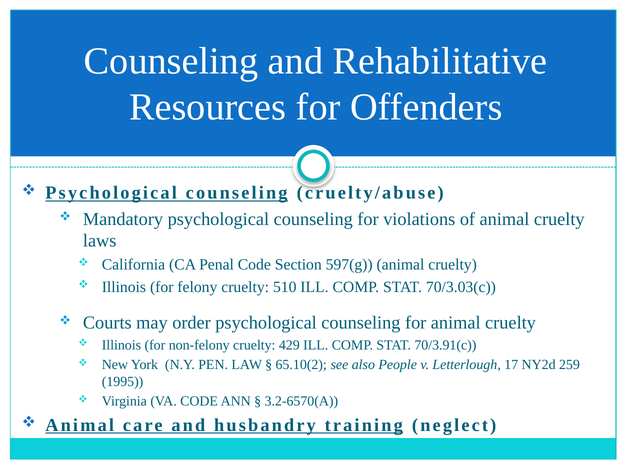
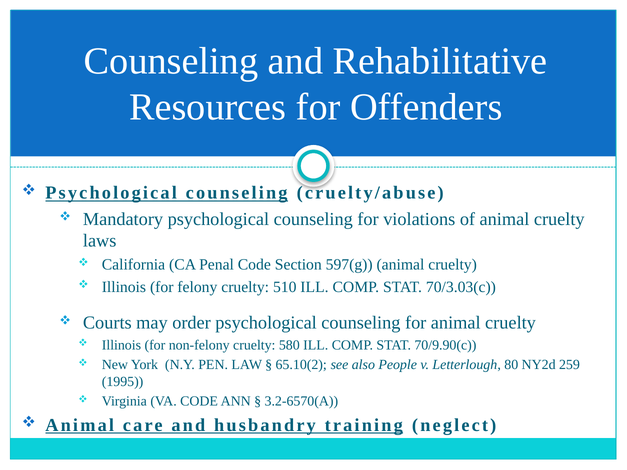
429: 429 -> 580 (289, 345)
70/3.91(c: 70/3.91(c -> 70/9.90(c (445, 345)
17: 17 -> 80 (511, 365)
